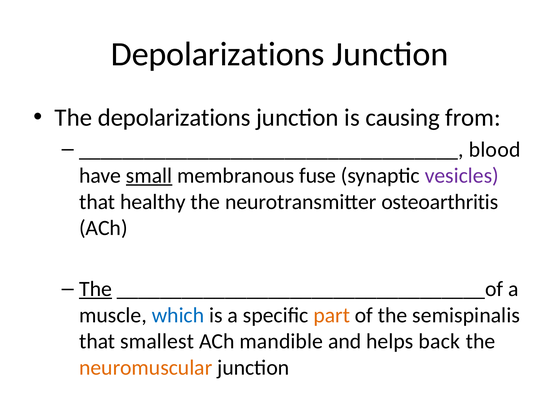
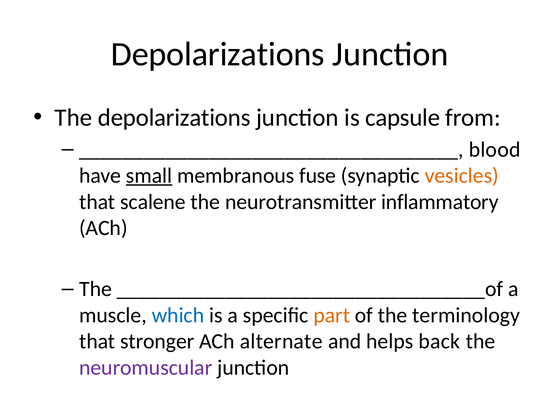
causing: causing -> capsule (403, 117)
vesicles colour: purple -> orange (462, 176)
healthy: healthy -> scalene (153, 202)
osteoarthritis: osteoarthritis -> inflammatory (440, 202)
The underline: present -> none (96, 289)
semispinalis: semispinalis -> terminology (466, 315)
smallest: smallest -> stronger (157, 341)
mandible: mandible -> alternate (281, 341)
neuromuscular colour: orange -> purple (146, 368)
